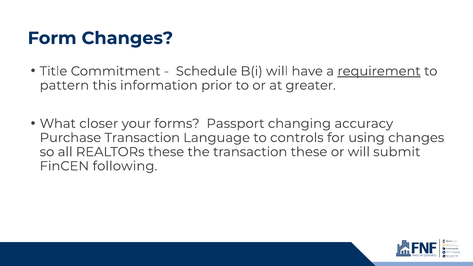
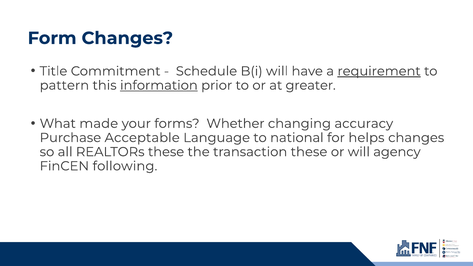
information underline: none -> present (159, 85)
closer: closer -> made (99, 124)
Passport: Passport -> Whether (236, 124)
Purchase Transaction: Transaction -> Acceptable (142, 138)
controls: controls -> national (297, 138)
using: using -> helps (366, 138)
submit: submit -> agency (397, 152)
